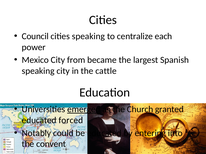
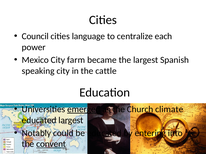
cities speaking: speaking -> language (88, 36)
from: from -> farm (76, 60)
granted: granted -> climate (169, 110)
educated forced: forced -> largest (71, 121)
convent underline: none -> present (51, 144)
